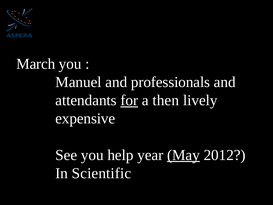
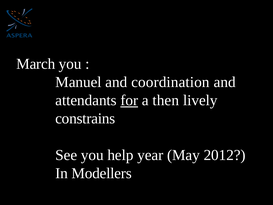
professionals: professionals -> coordination (170, 82)
expensive: expensive -> constrains (85, 118)
May underline: present -> none (183, 155)
Scientific: Scientific -> Modellers (102, 173)
